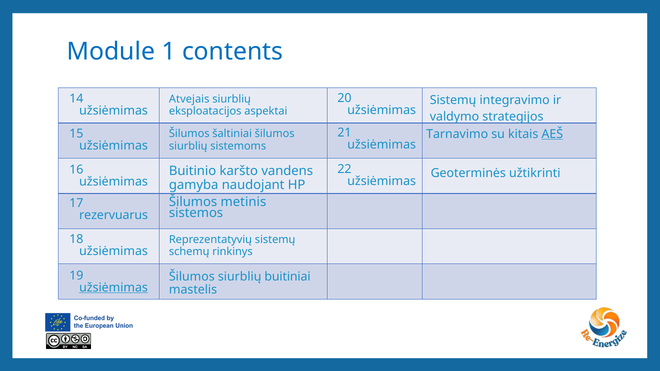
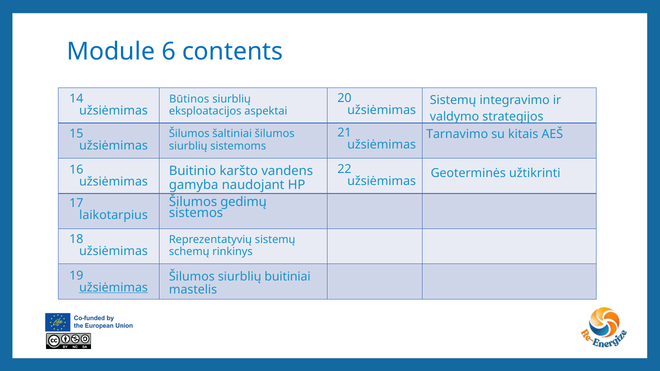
1: 1 -> 6 (169, 52)
Atvejais: Atvejais -> Būtinos (189, 99)
AEŠ underline: present -> none (552, 134)
metinis: metinis -> gedimų (244, 202)
rezervuarus: rezervuarus -> laikotarpius (114, 215)
